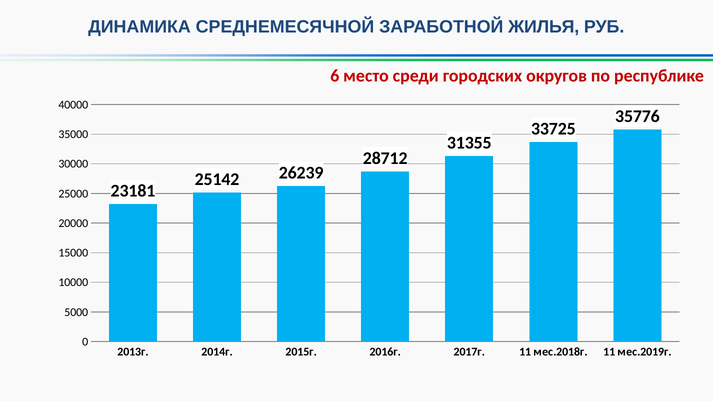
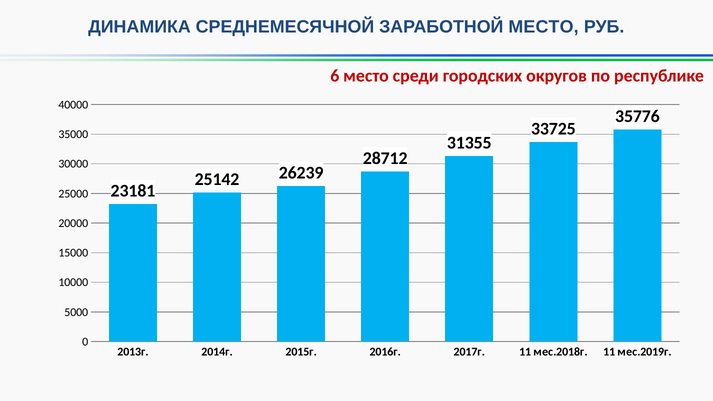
ЗАРАБОТНОЙ ЖИЛЬЯ: ЖИЛЬЯ -> МЕСТО (544, 27)
